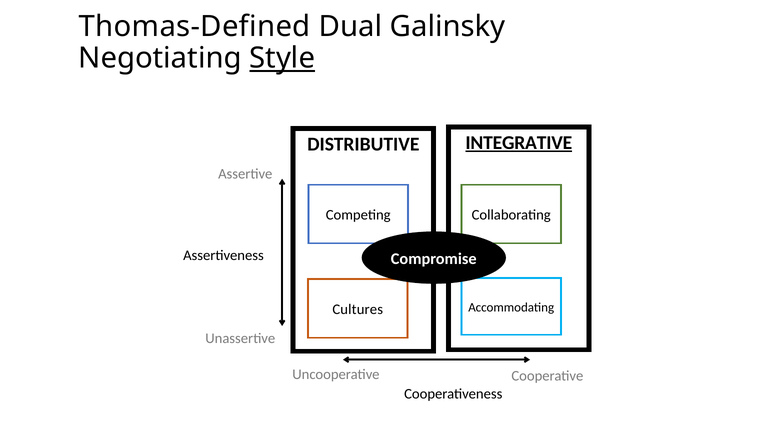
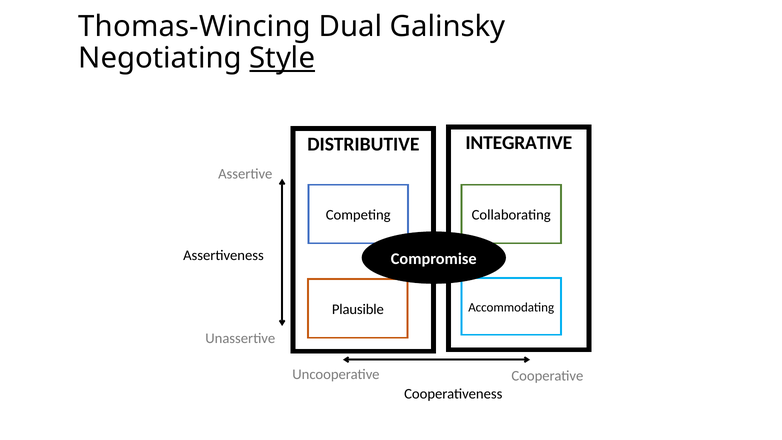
Thomas-Defined: Thomas-Defined -> Thomas-Wincing (195, 27)
INTEGRATIVE underline: present -> none (519, 143)
Cultures: Cultures -> Plausible (358, 309)
